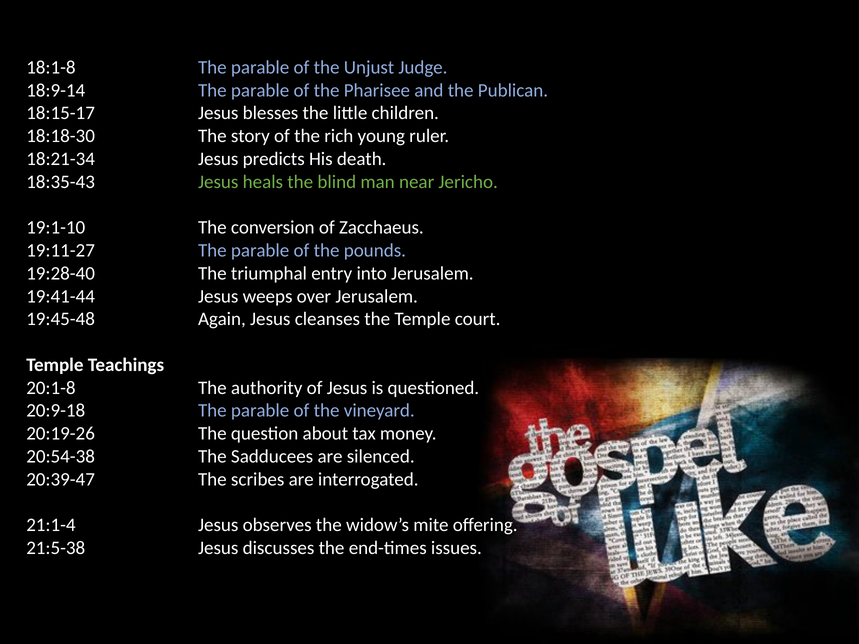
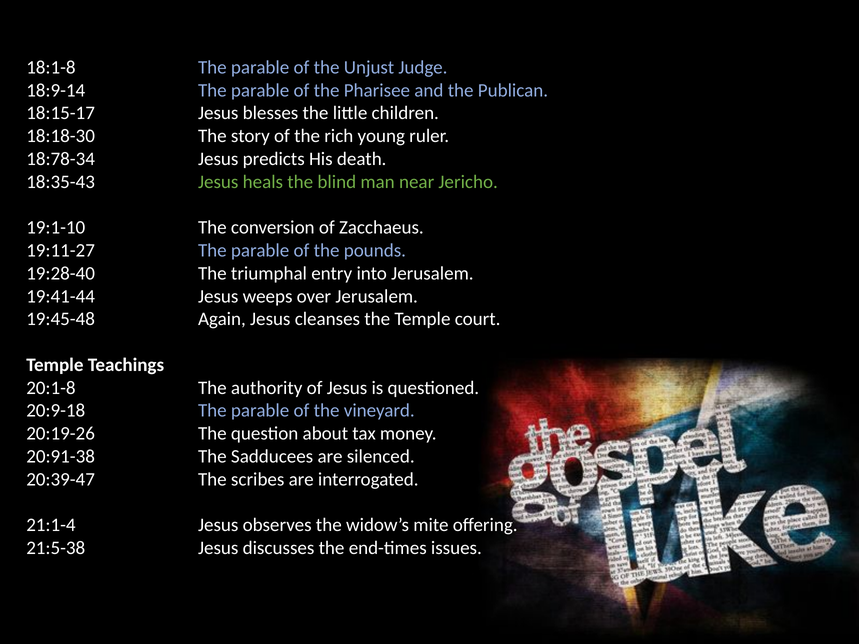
18:21-34: 18:21-34 -> 18:78-34 (61, 159)
20:54-38: 20:54-38 -> 20:91-38 (61, 457)
